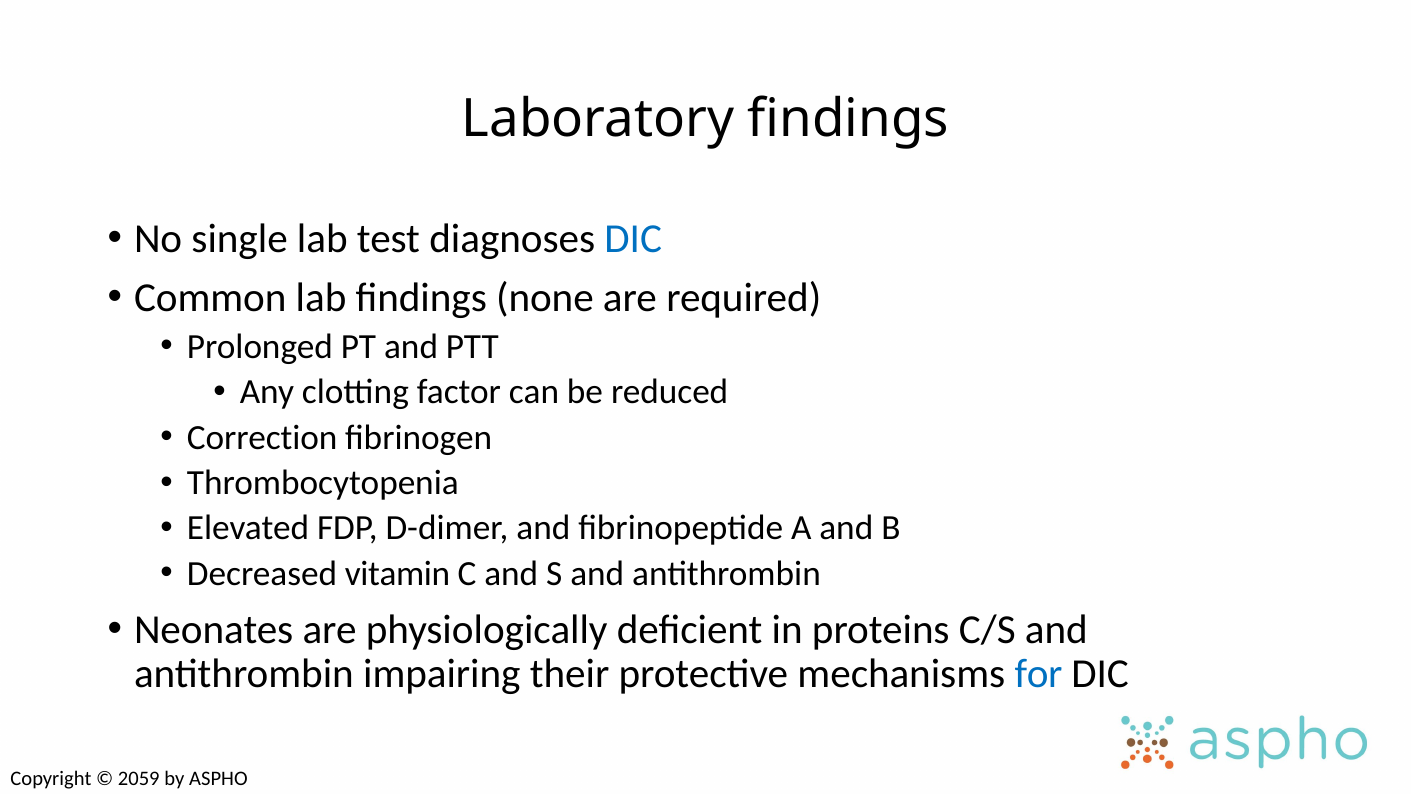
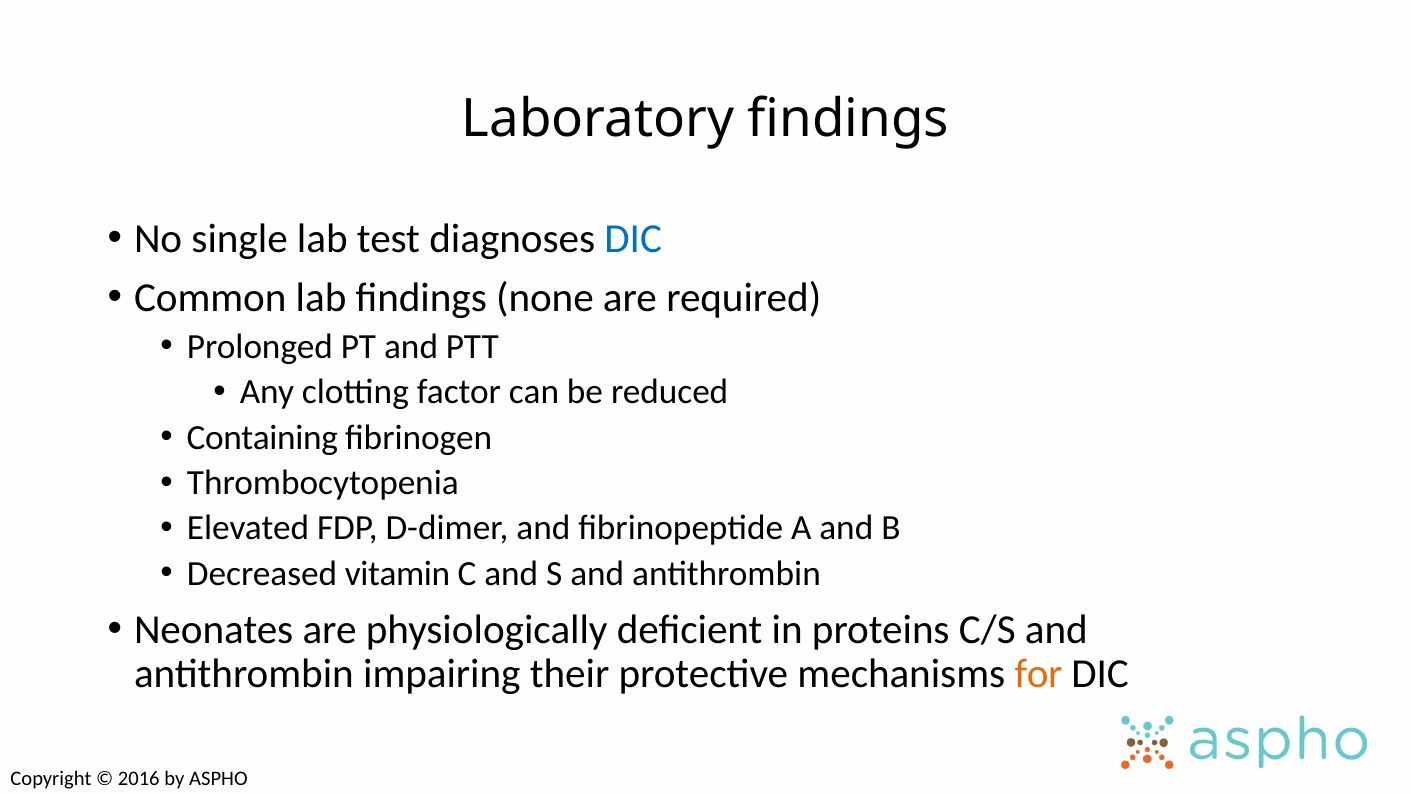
Correction: Correction -> Containing (262, 437)
for colour: blue -> orange (1039, 674)
2059: 2059 -> 2016 (139, 778)
